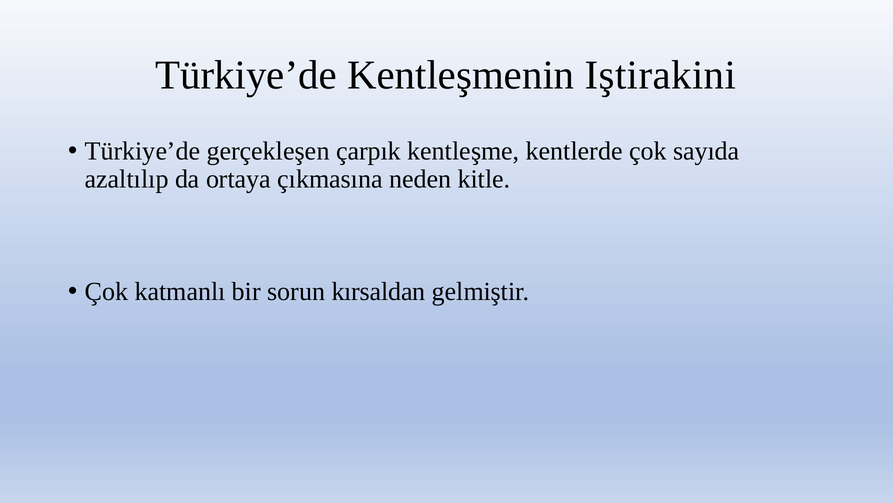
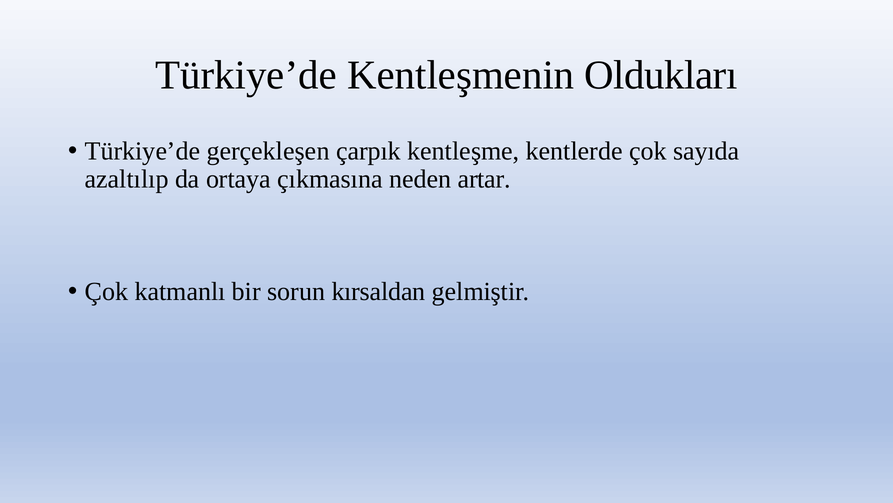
Iştirakini: Iştirakini -> Oldukları (661, 75)
kitle: kitle -> artar (484, 179)
